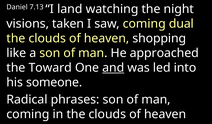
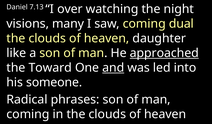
land: land -> over (70, 9)
taken: taken -> many (68, 24)
shopping: shopping -> daughter (159, 38)
approached underline: none -> present (164, 53)
